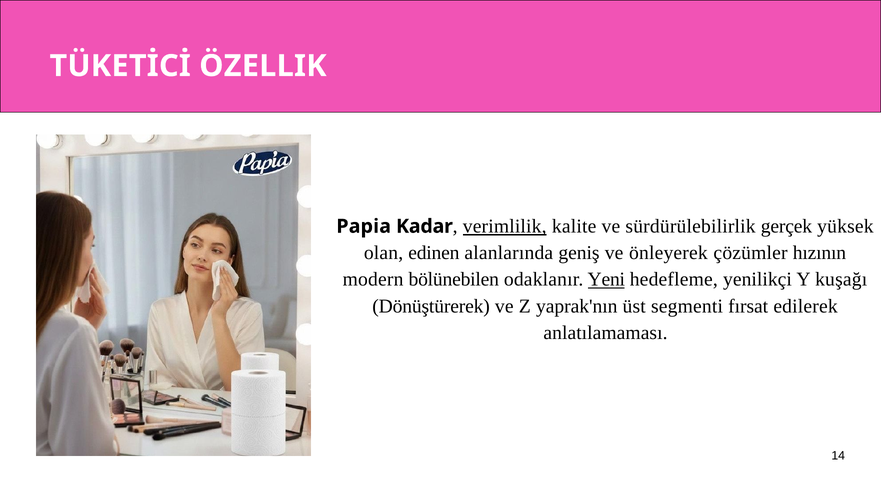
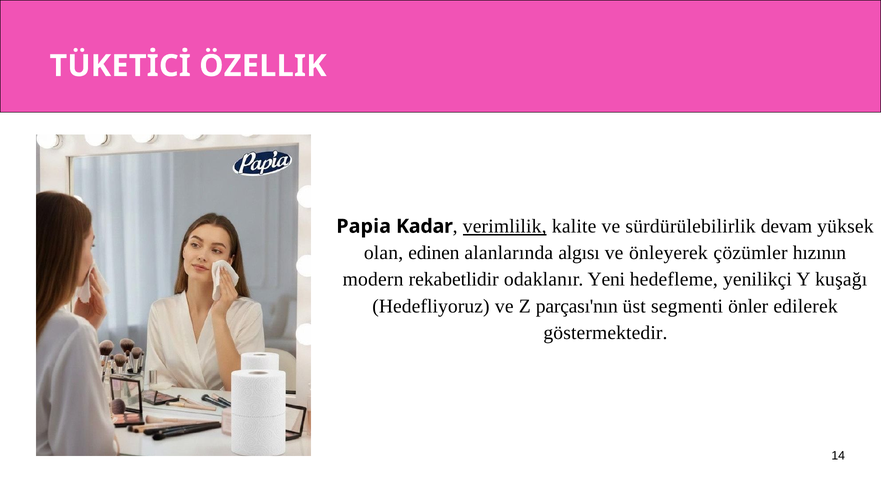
gerçek: gerçek -> devam (787, 227)
geniş: geniş -> algısı (579, 253)
bölünebilen: bölünebilen -> rekabetlidir (454, 280)
Yeni underline: present -> none (606, 280)
Dönüştürerek: Dönüştürerek -> Hedefliyoruz (431, 306)
yaprak'nın: yaprak'nın -> parçası'nın (577, 306)
fırsat: fırsat -> önler (748, 306)
anlatılamaması: anlatılamaması -> göstermektedir (605, 333)
